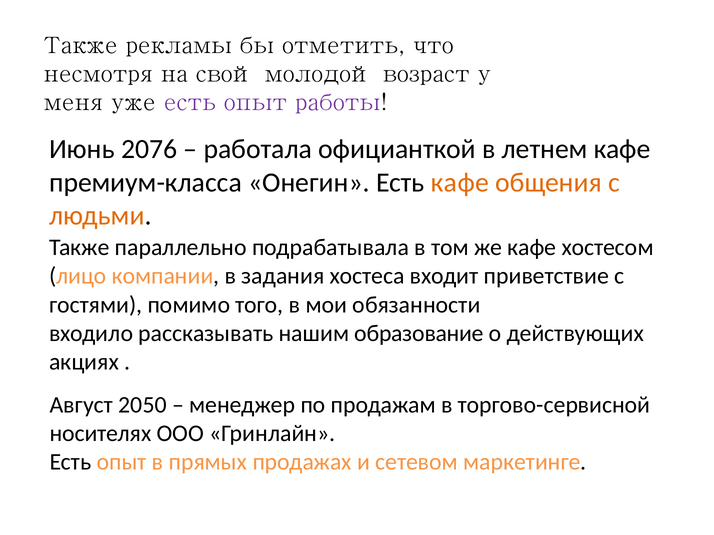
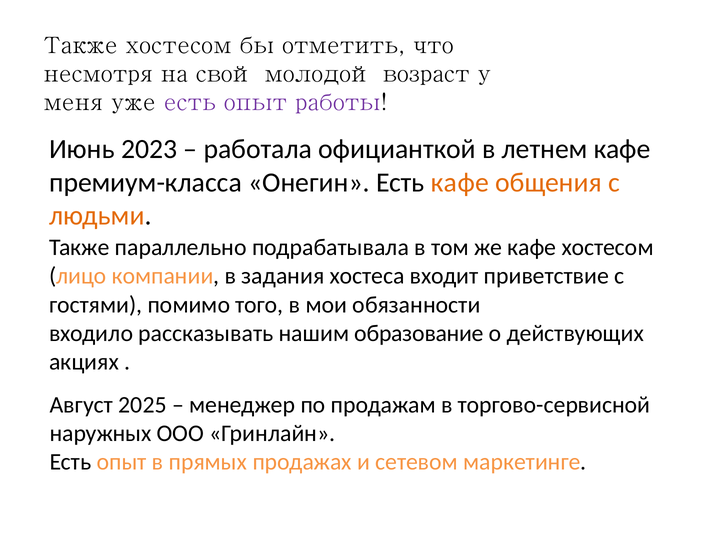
Также рекламы: рекламы -> хостесом (179, 45)
2076: 2076 -> 2023 (149, 149)
2050: 2050 -> 2025 (143, 405)
носителях: носителях -> наружных (101, 434)
